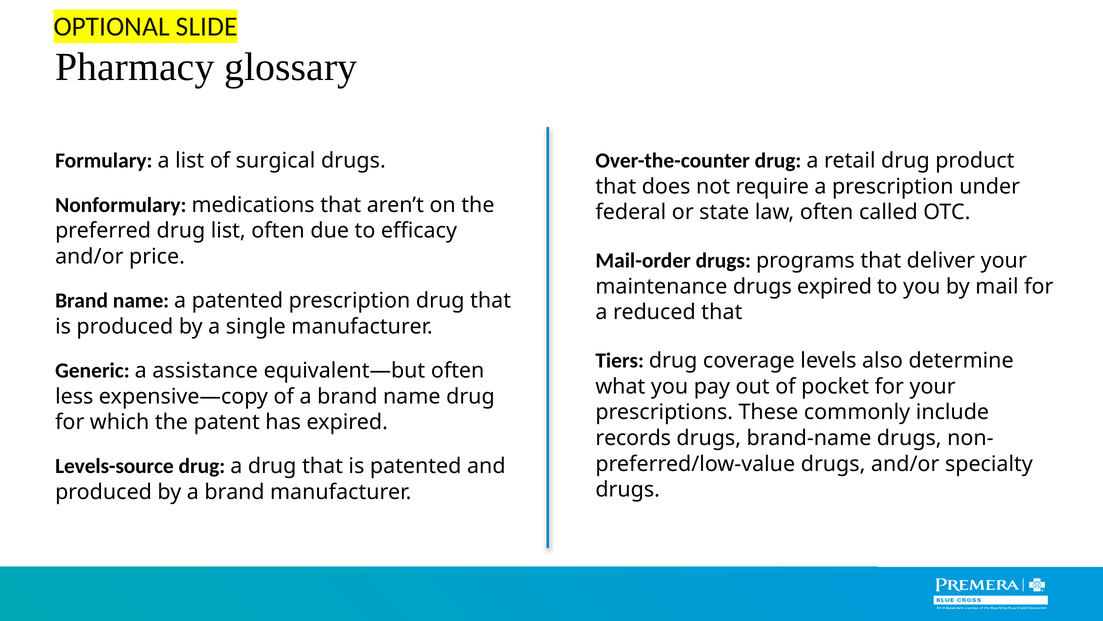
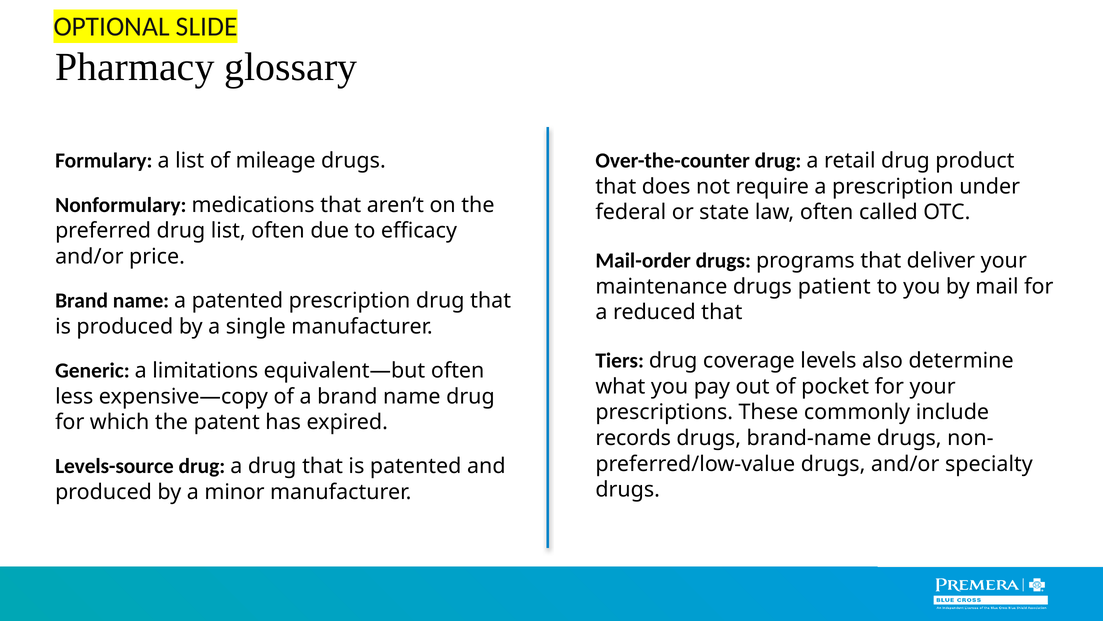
surgical: surgical -> mileage (276, 161)
drugs expired: expired -> patient (834, 286)
assistance: assistance -> limitations (205, 370)
by a brand: brand -> minor (235, 492)
